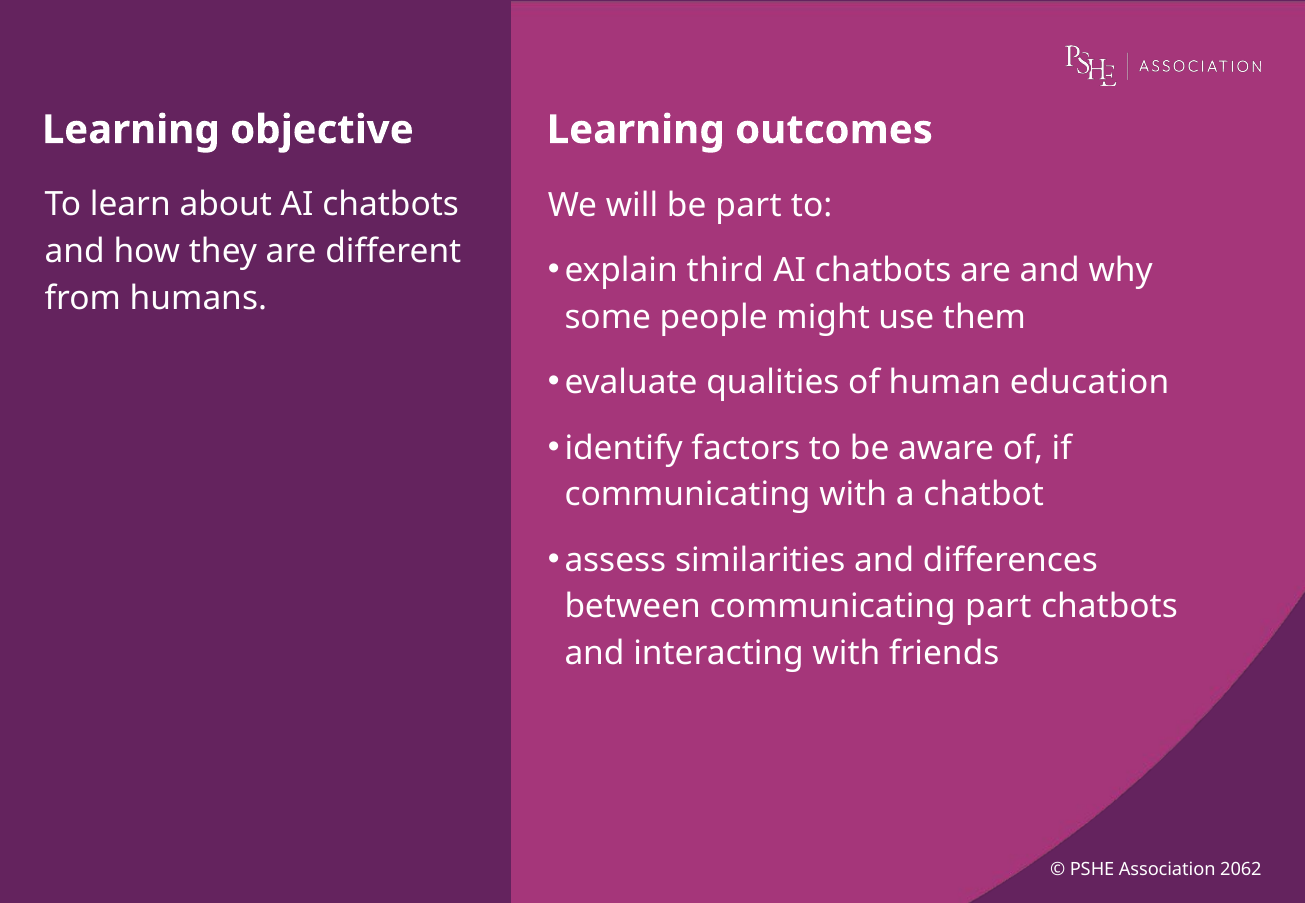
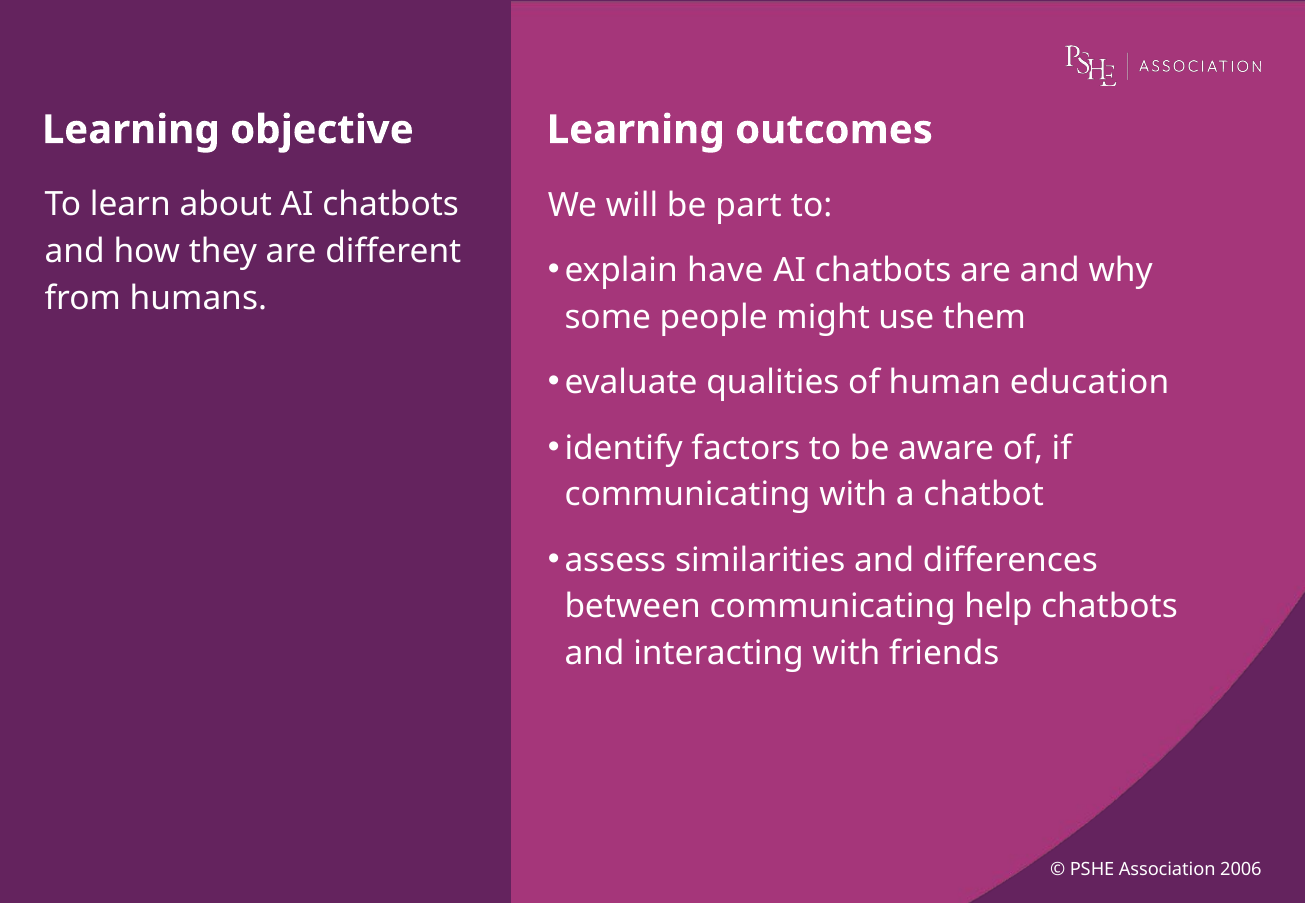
third: third -> have (725, 271)
communicating part: part -> help (999, 607)
2062: 2062 -> 2006 (1241, 870)
